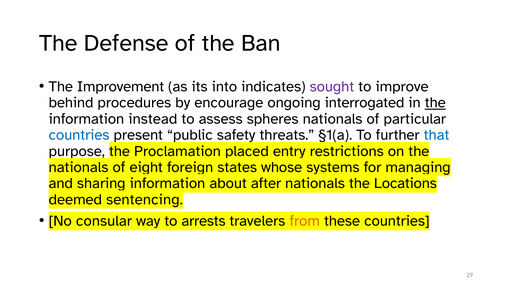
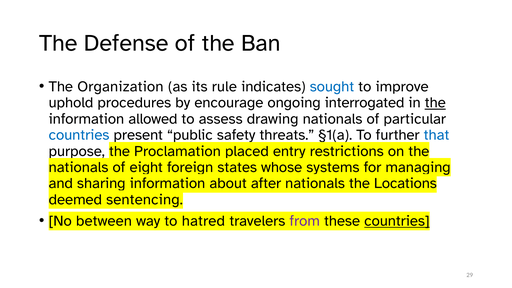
Improvement: Improvement -> Organization (120, 87)
into: into -> rule (224, 87)
sought colour: purple -> blue (332, 87)
behind: behind -> uphold (71, 103)
instead: instead -> allowed (153, 119)
spheres: spheres -> drawing (273, 119)
consular: consular -> between (104, 221)
arrests: arrests -> hatred (203, 221)
from colour: orange -> purple (305, 221)
countries underline: none -> present (397, 221)
